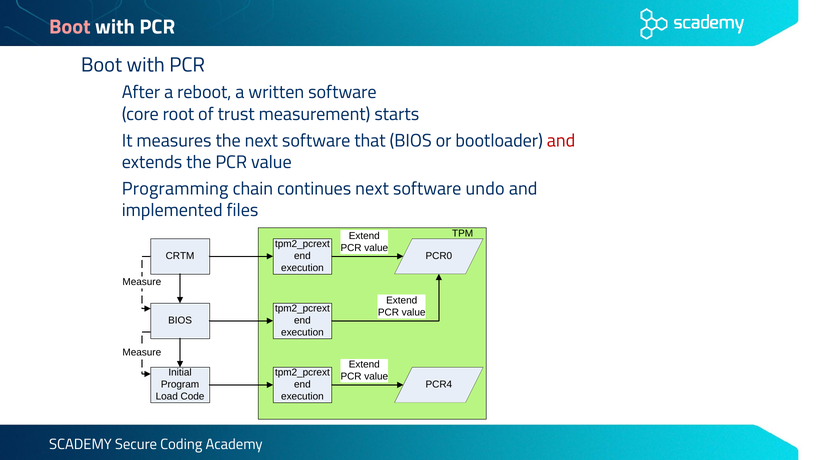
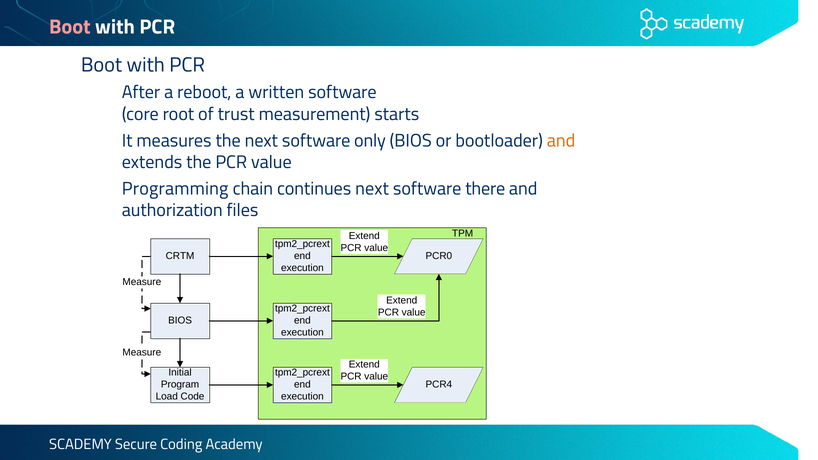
that: that -> only (370, 141)
and colour: red -> orange (561, 141)
undo: undo -> there (485, 189)
implemented: implemented -> authorization (172, 211)
